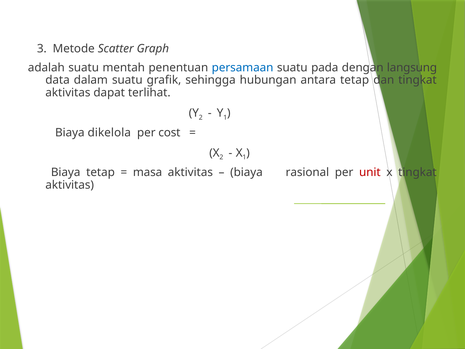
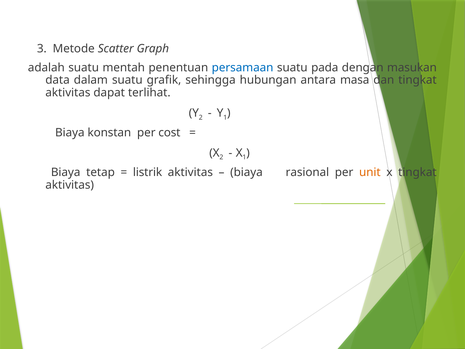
langsung: langsung -> masukan (412, 68)
antara tetap: tetap -> masa (355, 80)
dikelola: dikelola -> konstan (109, 132)
masa: masa -> listrik (148, 172)
unit colour: red -> orange (370, 172)
